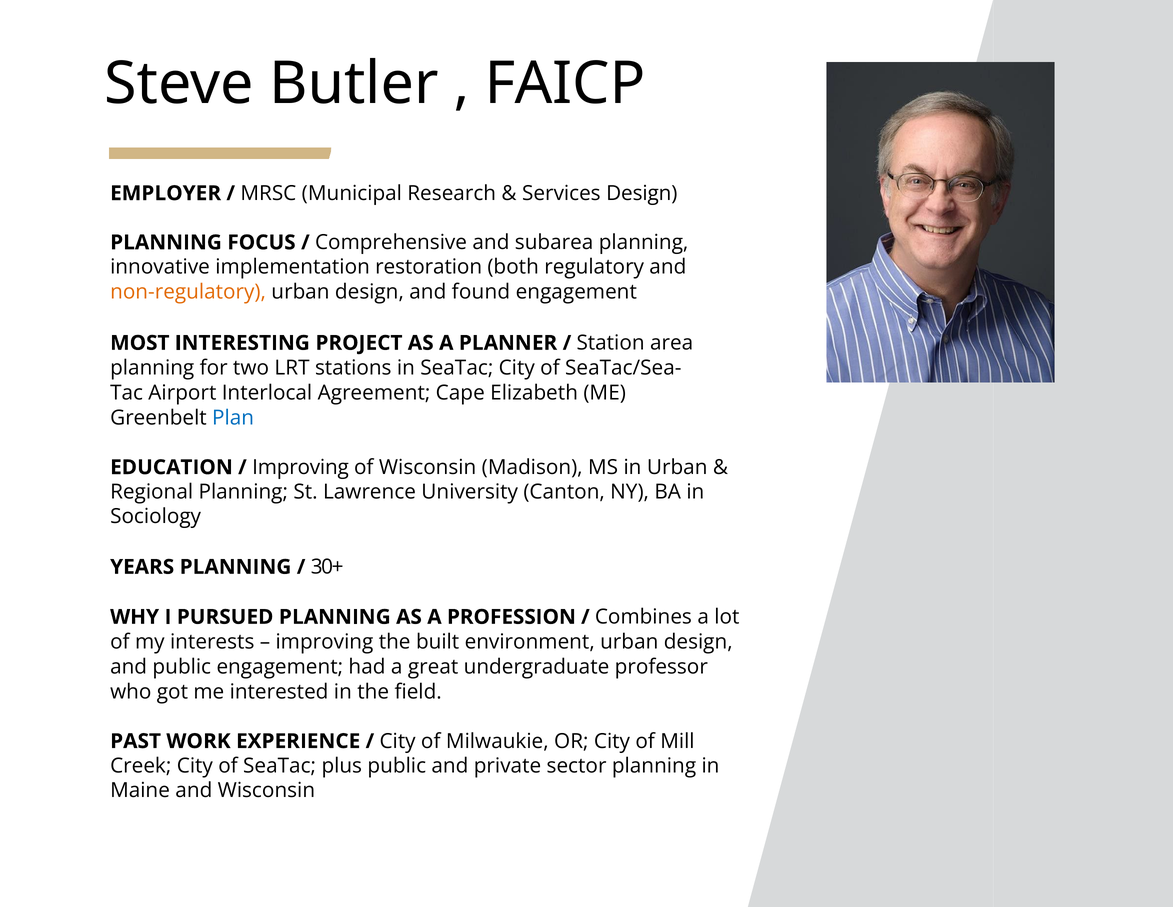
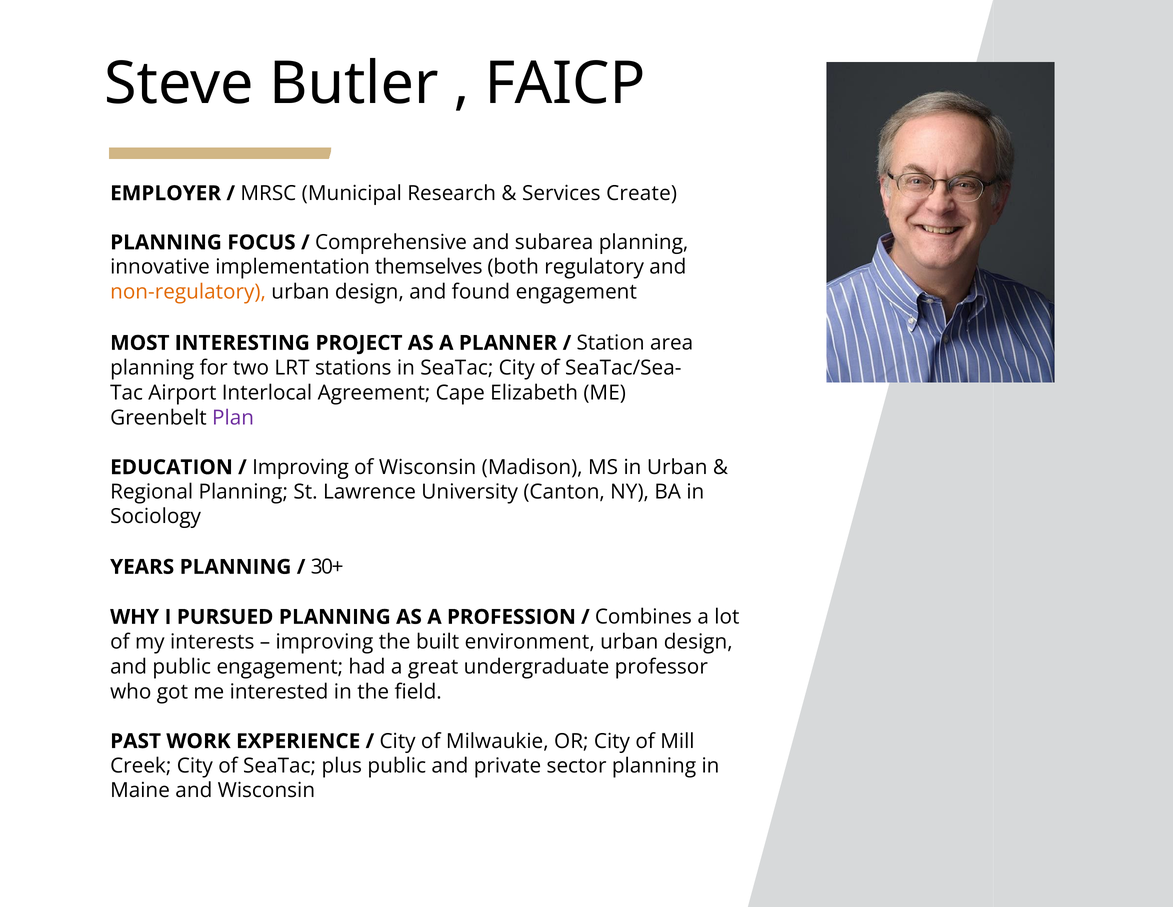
Services Design: Design -> Create (642, 193)
restoration: restoration -> themselves (429, 267)
Plan colour: blue -> purple (233, 417)
